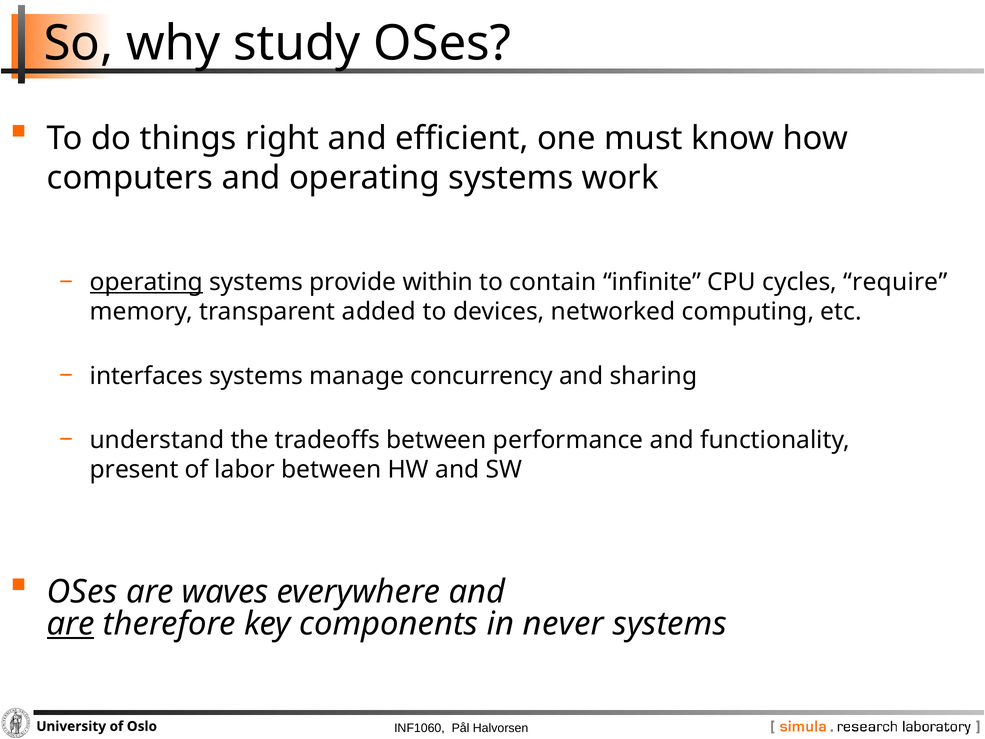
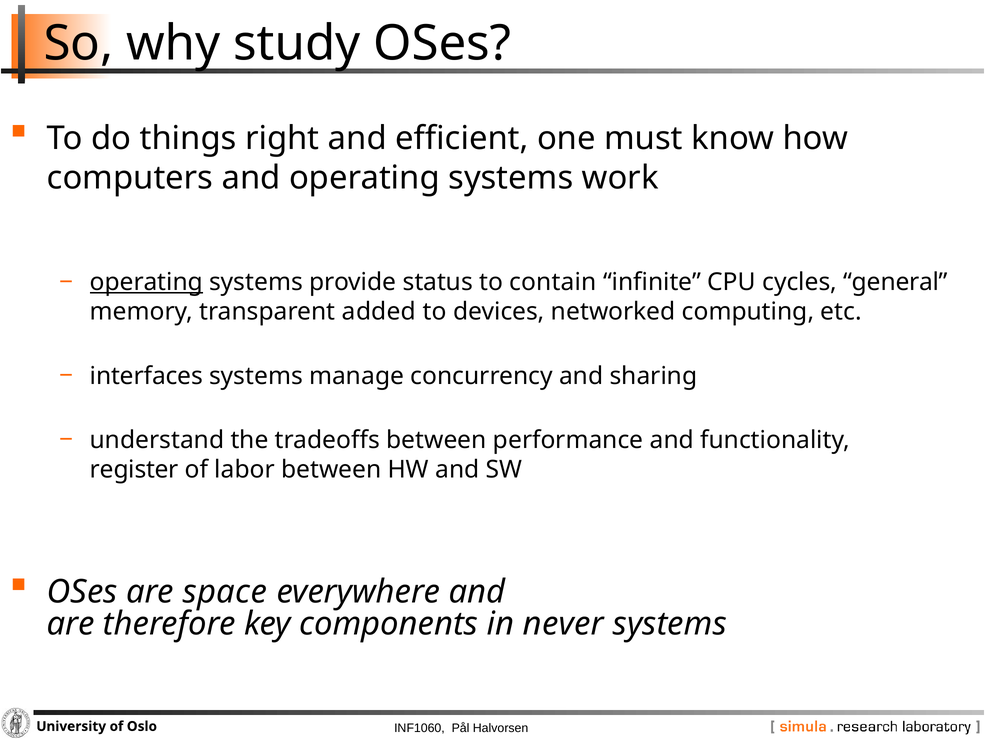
within: within -> status (438, 282)
require: require -> general (896, 282)
present: present -> register (134, 469)
waves: waves -> space (225, 592)
are underline: present -> none (71, 623)
